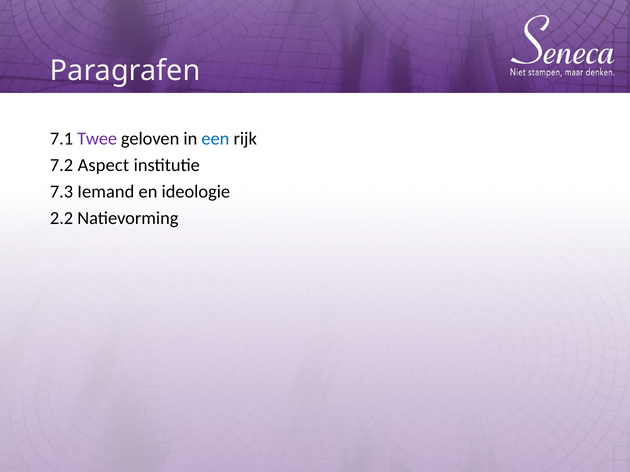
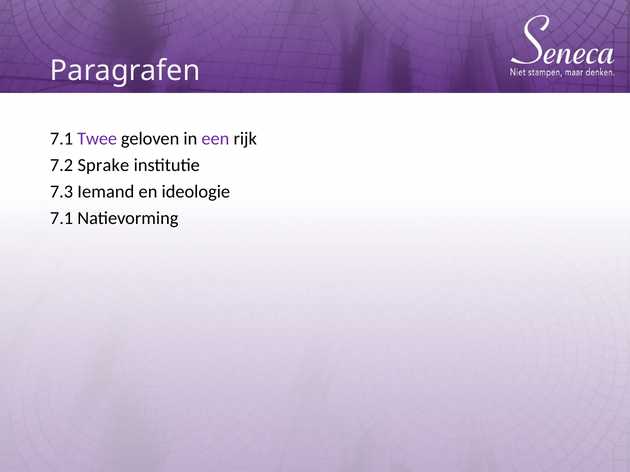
een colour: blue -> purple (215, 139)
Aspect: Aspect -> Sprake (103, 165)
2.2: 2.2 -> 7.1 (62, 218)
